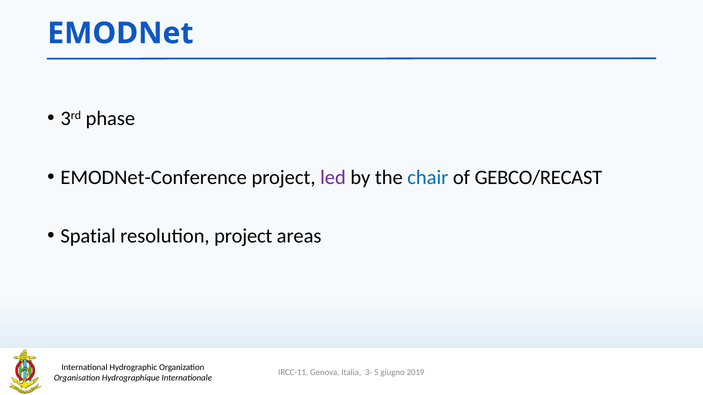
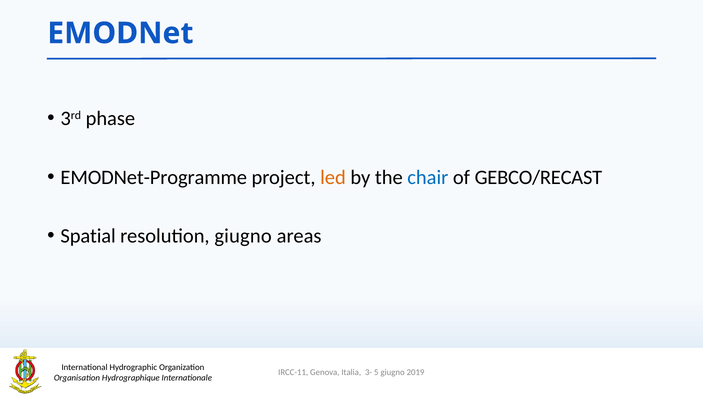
EMODNet-Conference: EMODNet-Conference -> EMODNet-Programme (154, 177)
led colour: purple -> orange (333, 177)
resolution project: project -> giugno (243, 236)
